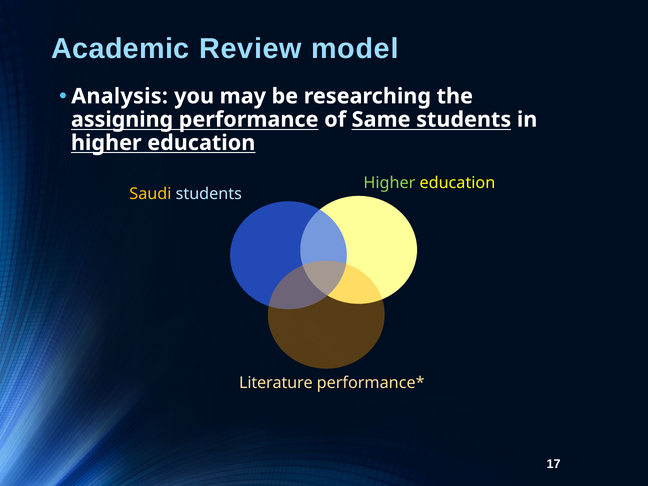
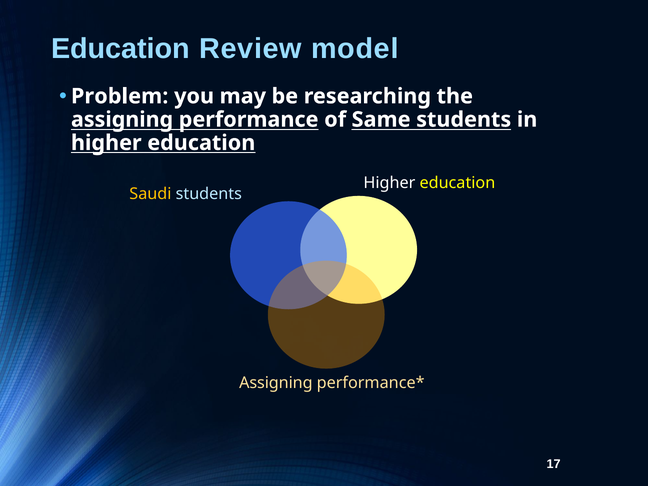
Academic: Academic -> Education (121, 49)
Analysis: Analysis -> Problem (120, 96)
Higher colour: light green -> white (389, 183)
Literature: Literature -> Assigning (276, 383)
